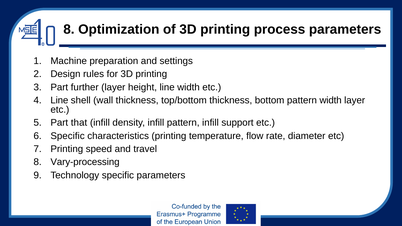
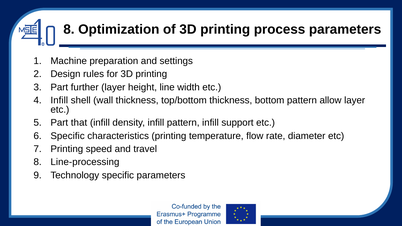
Line: Line -> Infill (59, 100)
pattern width: width -> allow (331, 100)
Vary-processing: Vary-processing -> Line-processing (85, 162)
